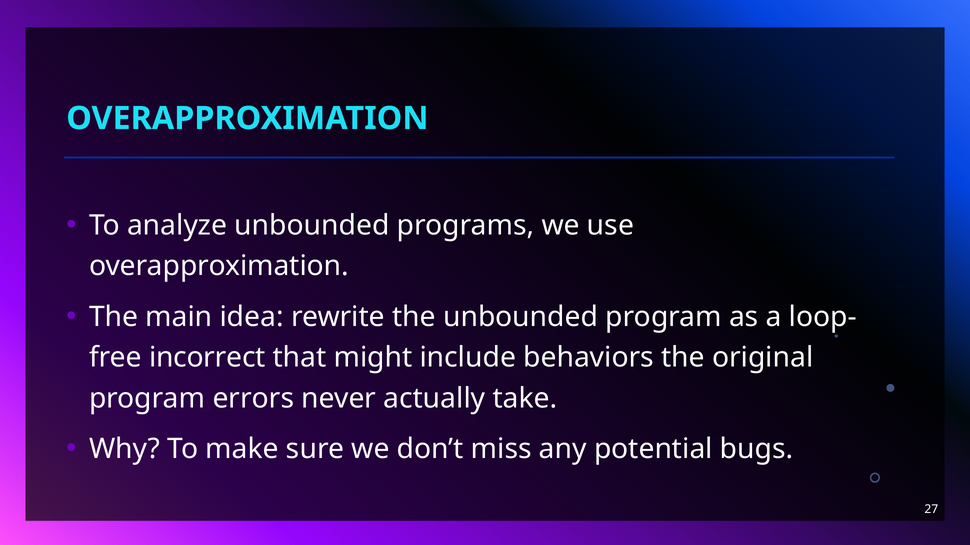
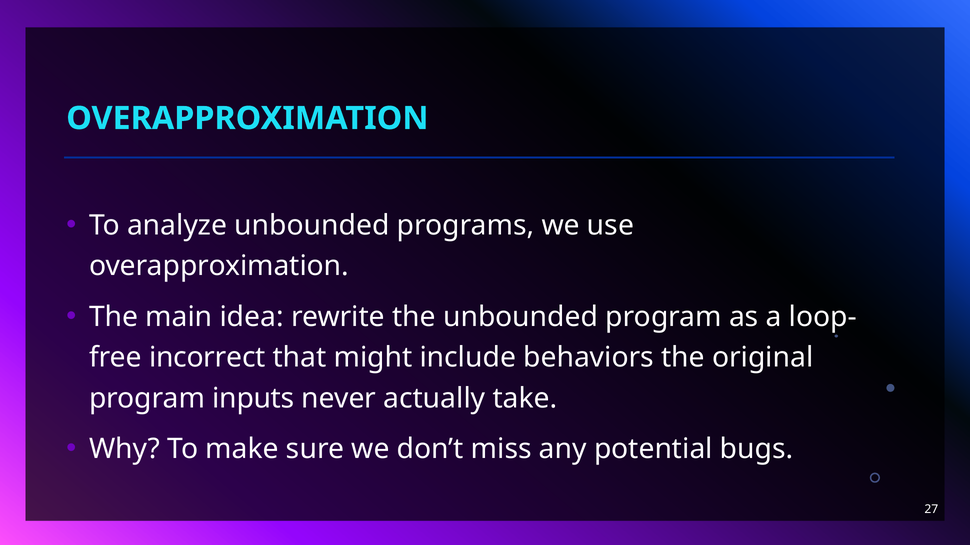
errors: errors -> inputs (253, 399)
